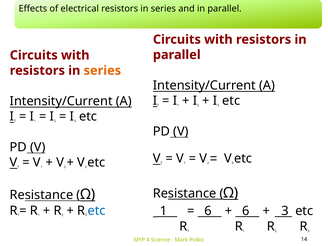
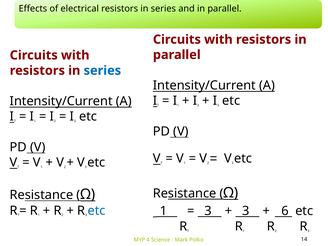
series colour: orange -> blue (102, 71)
6: 6 -> 3 (208, 211)
6: 6 -> 3 (246, 211)
3: 3 -> 6 (285, 211)
